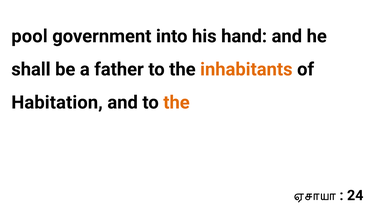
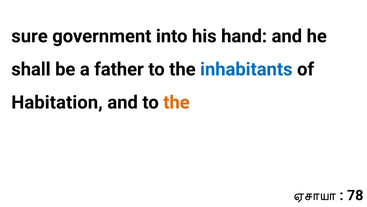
pool: pool -> sure (30, 36)
inhabitants colour: orange -> blue (246, 69)
24: 24 -> 78 (355, 195)
